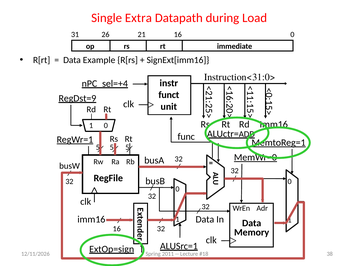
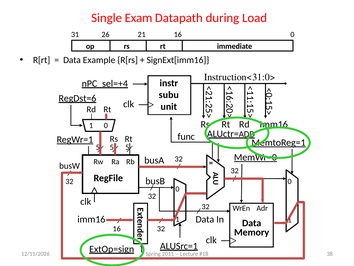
Extra: Extra -> Exam (139, 18)
funct: funct -> subu (169, 95)
RegDst=9: RegDst=9 -> RegDst=6 (77, 98)
